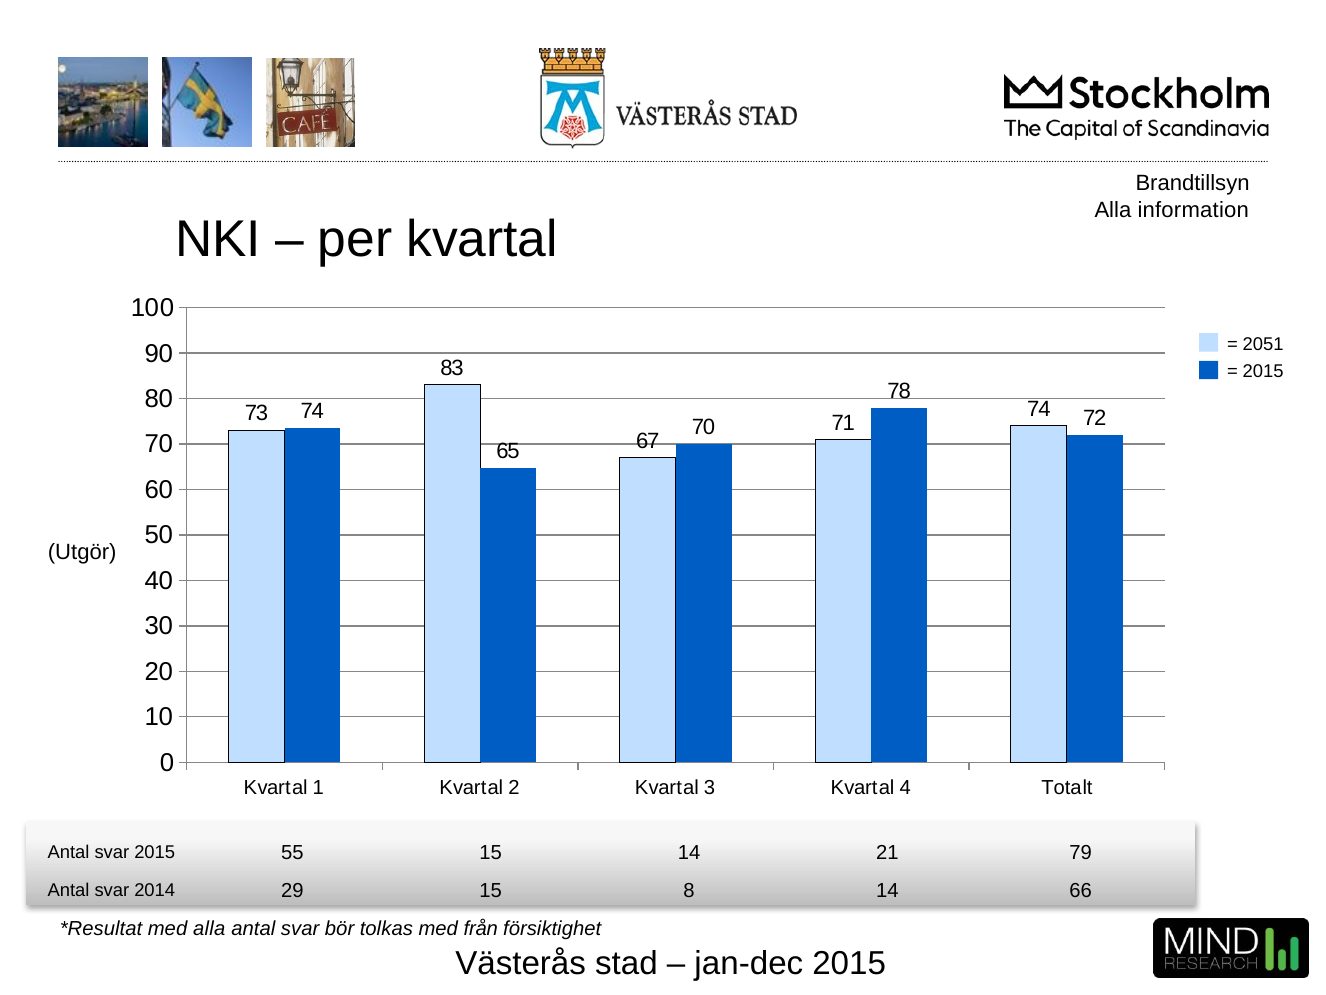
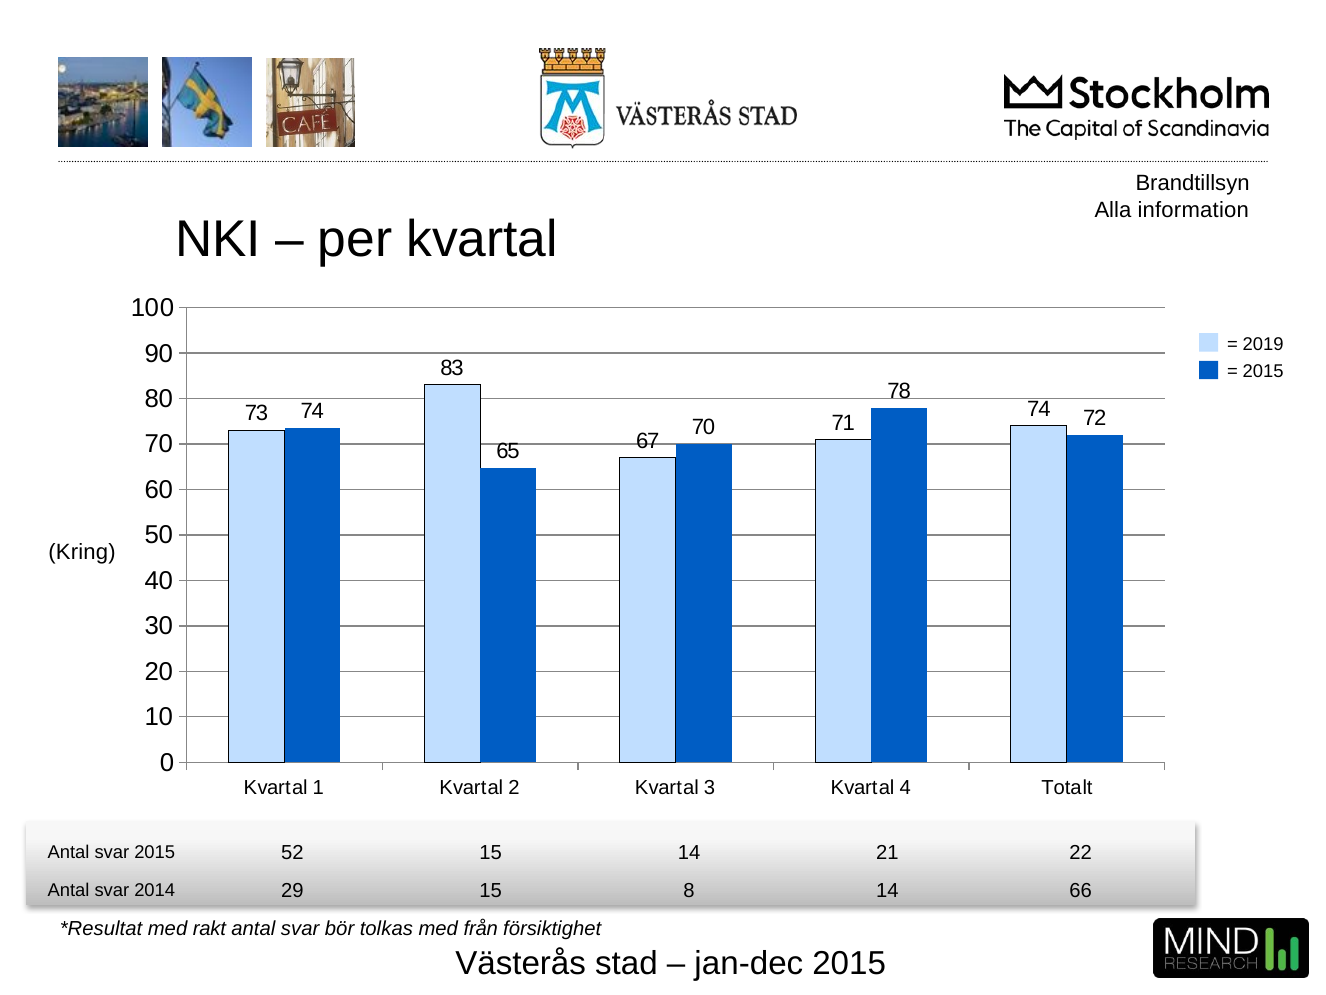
2051: 2051 -> 2019 (1263, 344)
Utgör: Utgör -> Kring (82, 551)
55: 55 -> 52 (292, 853)
79: 79 -> 22 (1081, 853)
med alla: alla -> rakt (209, 928)
